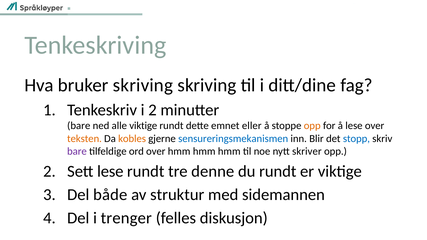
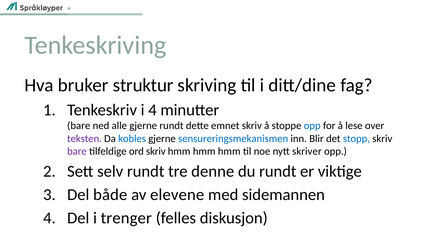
bruker skriving: skriving -> struktur (143, 85)
i 2: 2 -> 4 (152, 110)
alle viktige: viktige -> gjerne (143, 126)
emnet eller: eller -> skriv (252, 126)
opp colour: orange -> blue (312, 126)
teksten colour: orange -> purple (84, 139)
kobles colour: orange -> blue (132, 139)
ord over: over -> skriv (156, 152)
Sett lese: lese -> selv (110, 172)
struktur: struktur -> elevene (177, 195)
